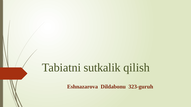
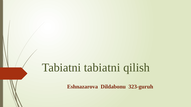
Tabiatni sutkalik: sutkalik -> tabiatni (102, 68)
